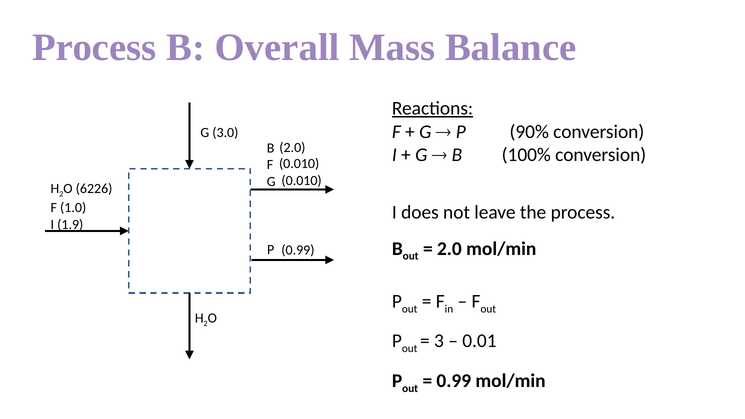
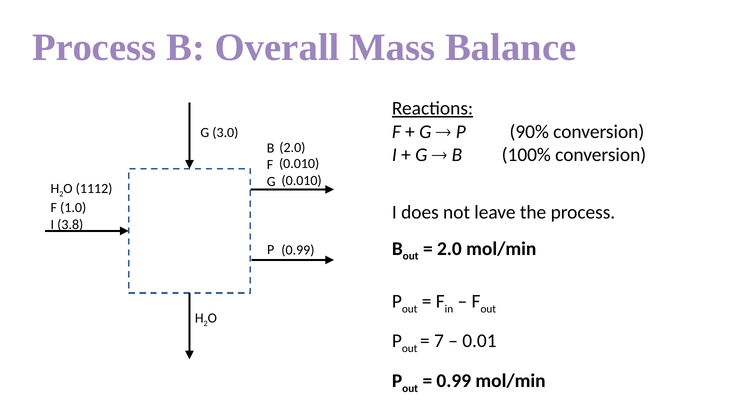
6226: 6226 -> 1112 (94, 189)
1.9: 1.9 -> 3.8 (70, 224)
3: 3 -> 7 (439, 341)
